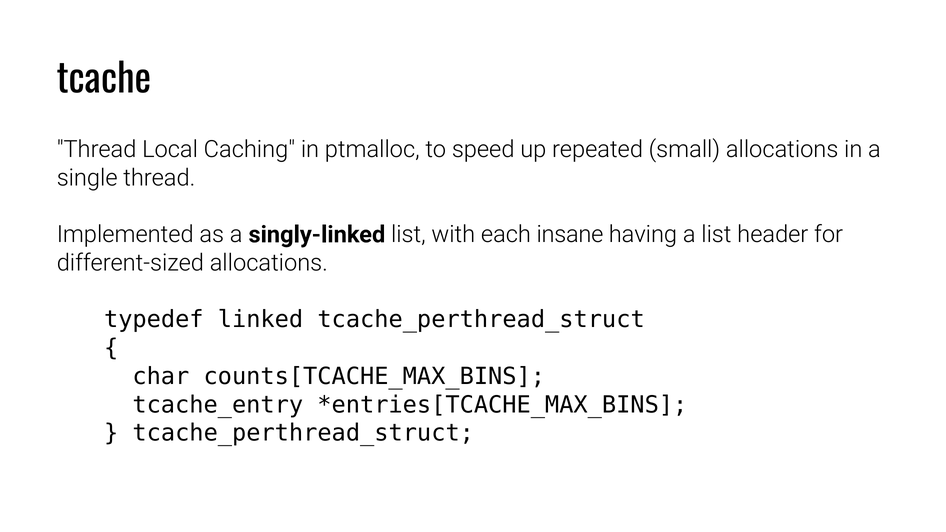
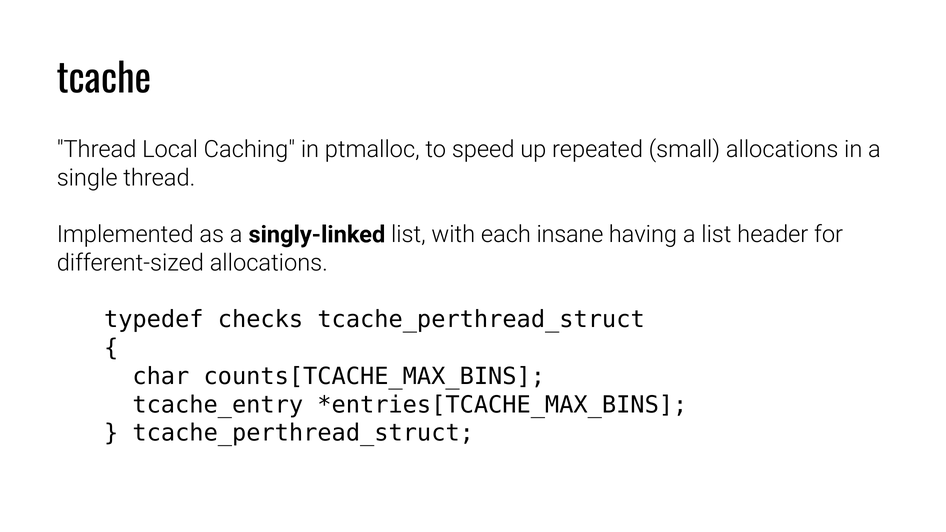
linked: linked -> checks (260, 320)
